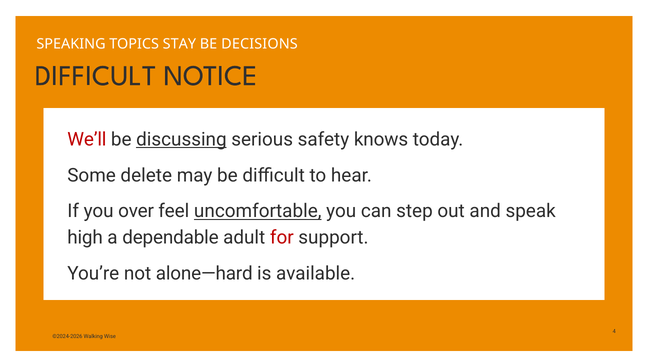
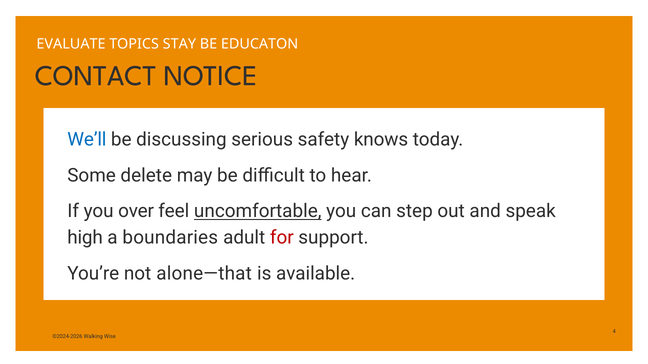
SPEAKING: SPEAKING -> EVALUATE (71, 44)
DECISIONS: DECISIONS -> EDUCATON (260, 44)
DIFFICULT: DIFFICULT -> CONTACT (96, 76)
We’ll colour: red -> blue (87, 140)
discussing underline: present -> none (181, 140)
dependable: dependable -> boundaries (170, 238)
alone—hard: alone—hard -> alone—that (204, 274)
